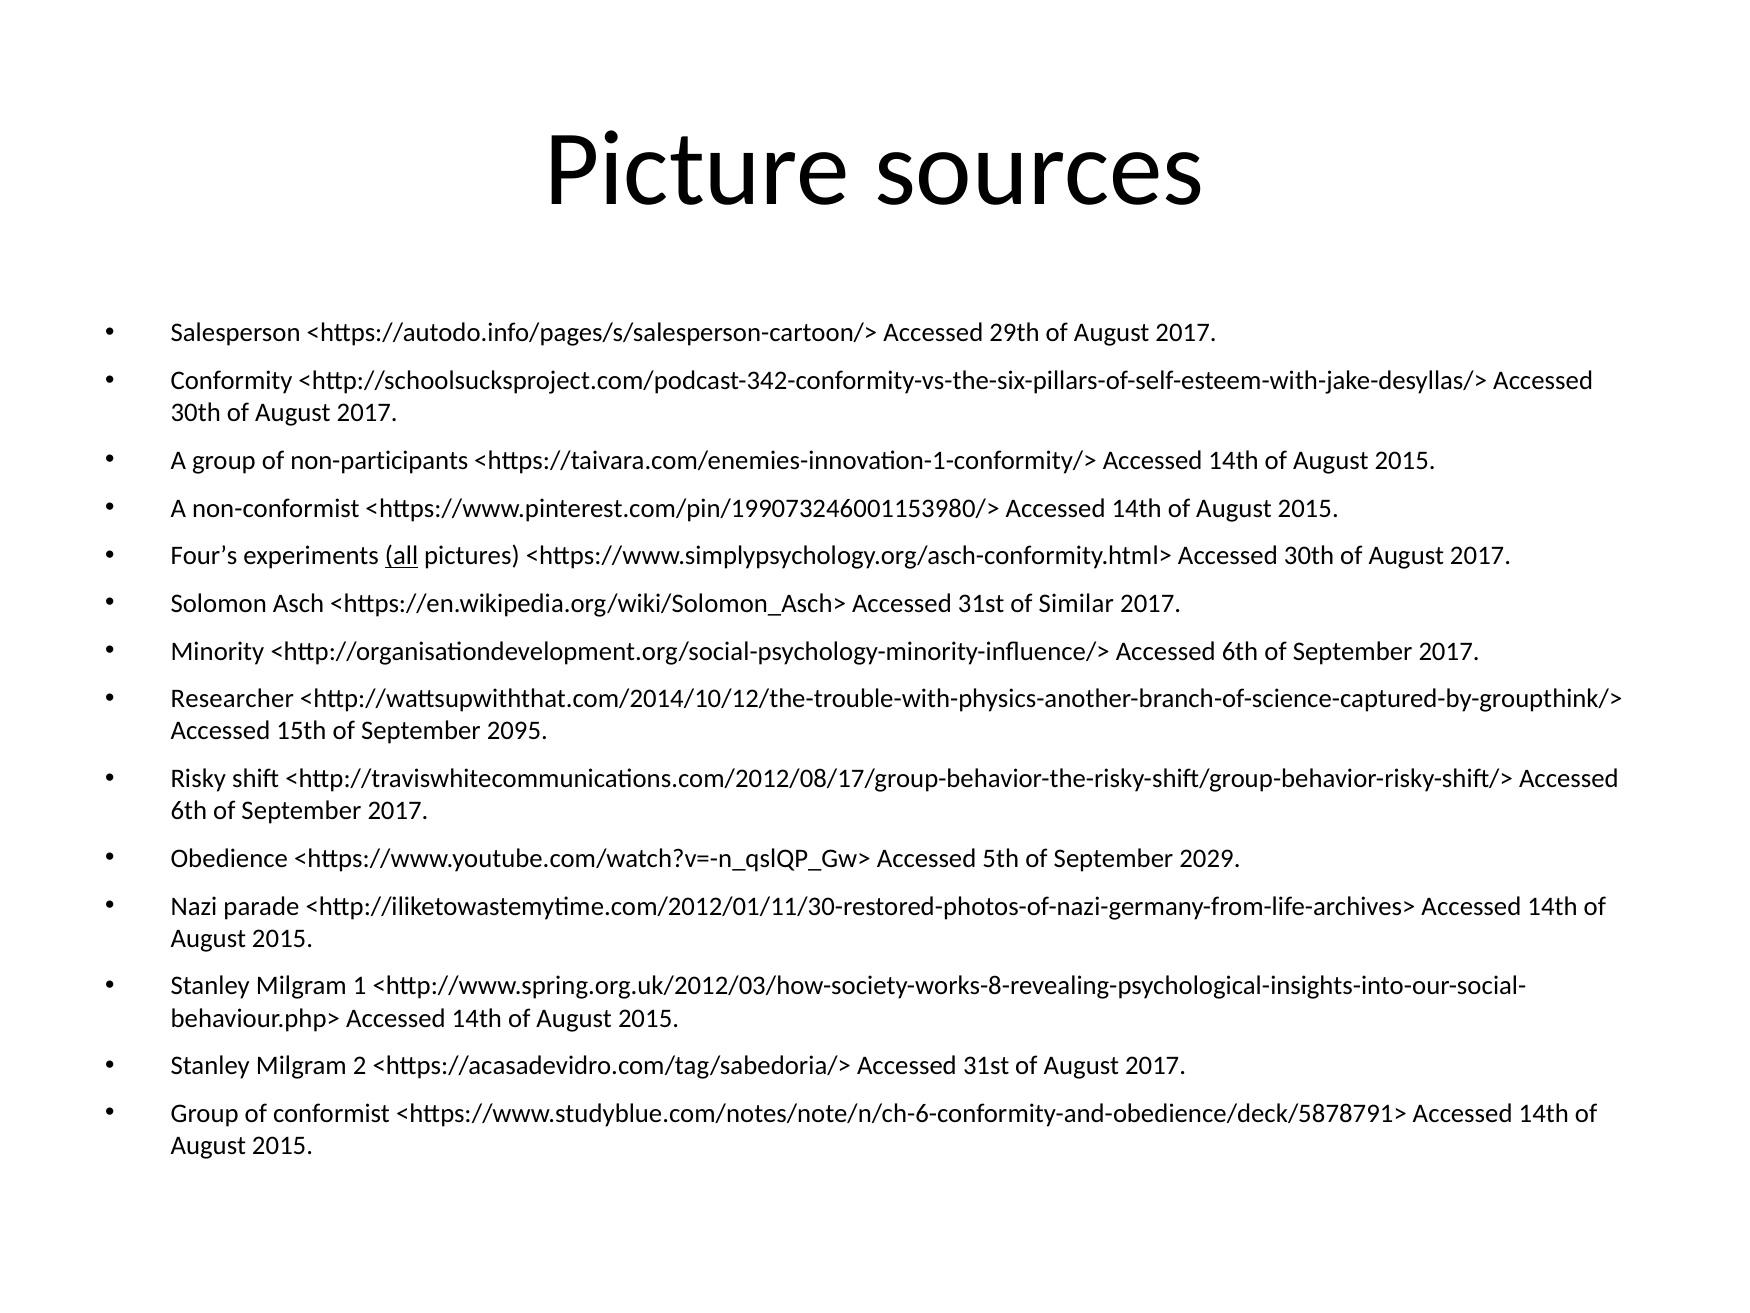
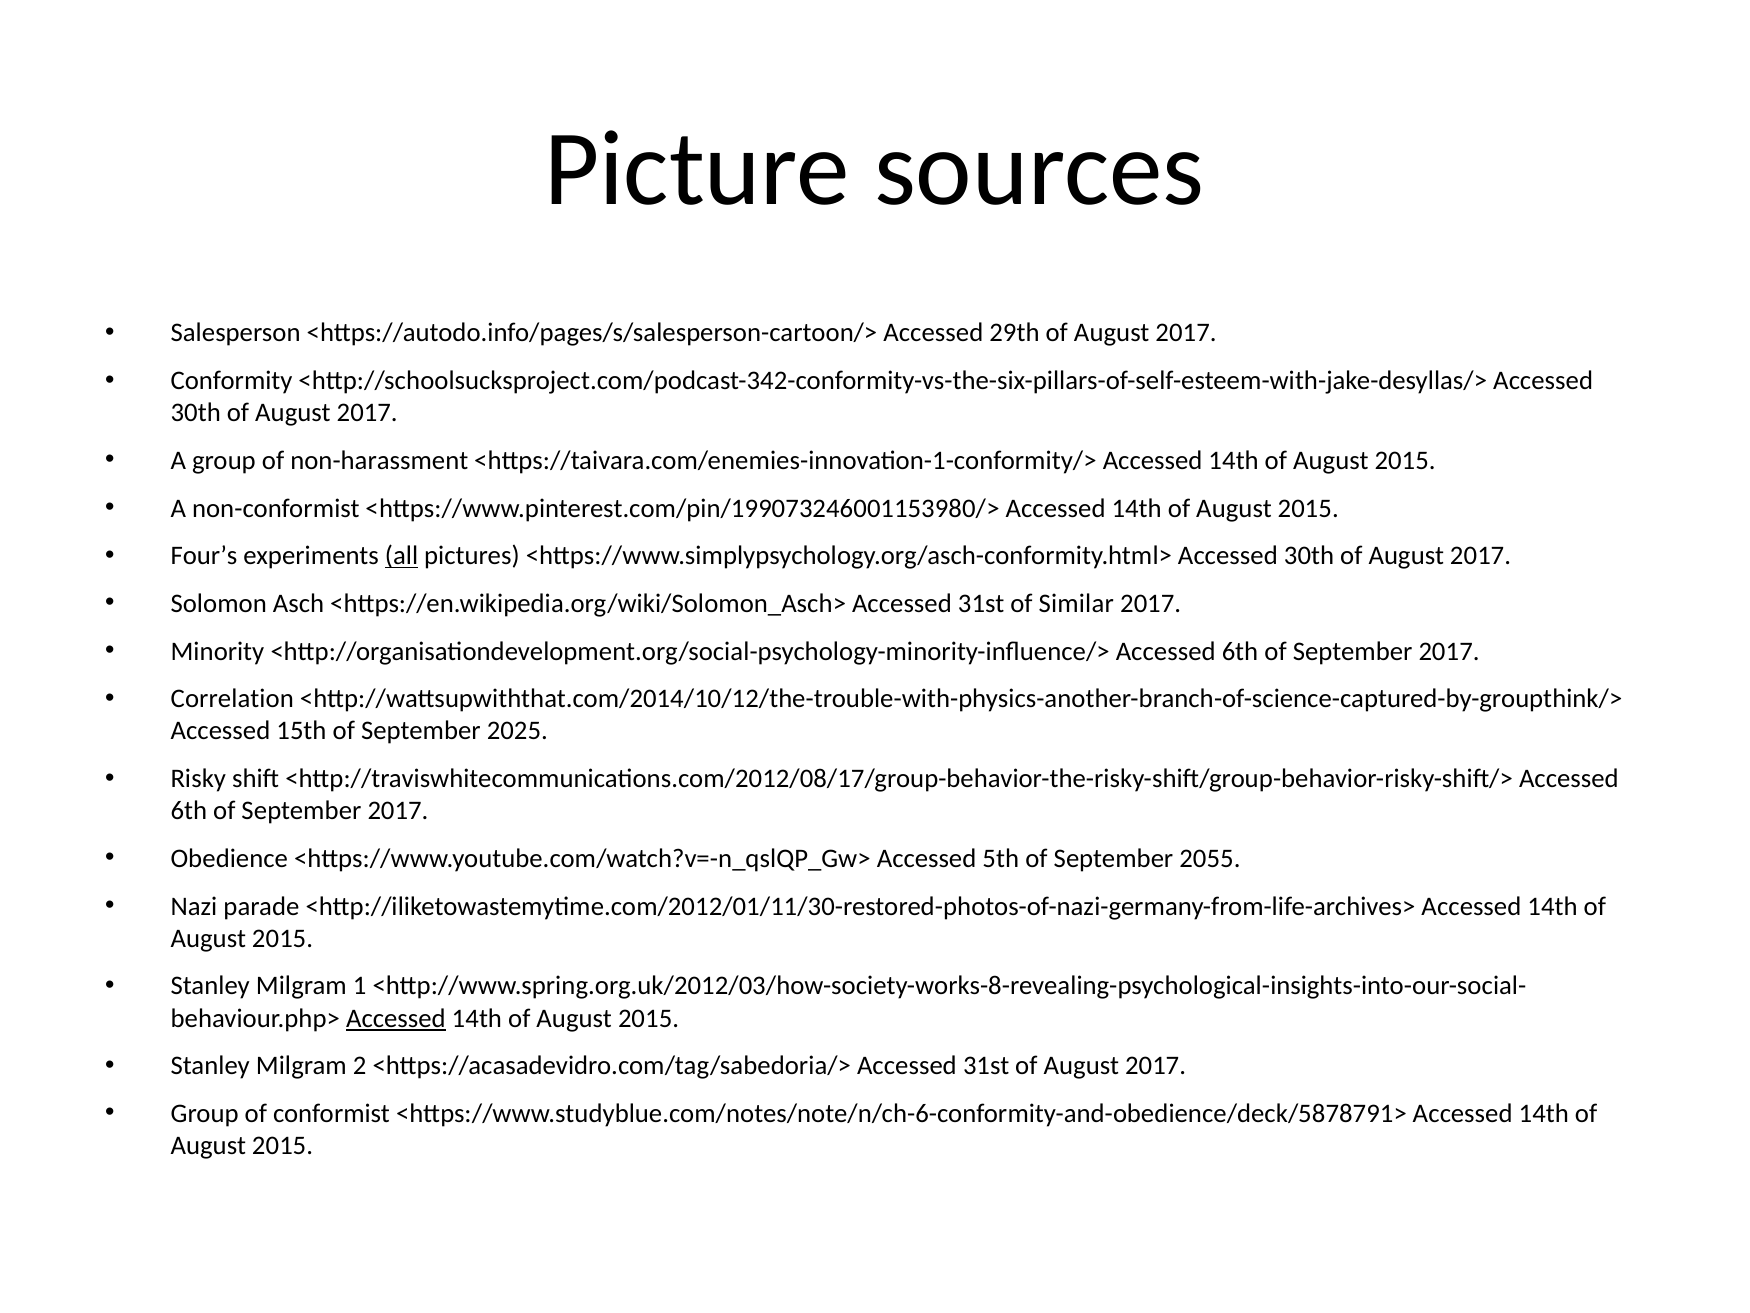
non-participants: non-participants -> non-harassment (379, 460)
Researcher: Researcher -> Correlation (232, 699)
2095: 2095 -> 2025 (517, 731)
2029: 2029 -> 2055 (1210, 858)
Accessed underline: none -> present (396, 1018)
